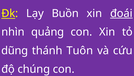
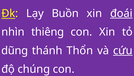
quảng: quảng -> thiêng (48, 32)
Tuôn: Tuôn -> Thổn (80, 50)
cứu underline: none -> present (123, 50)
